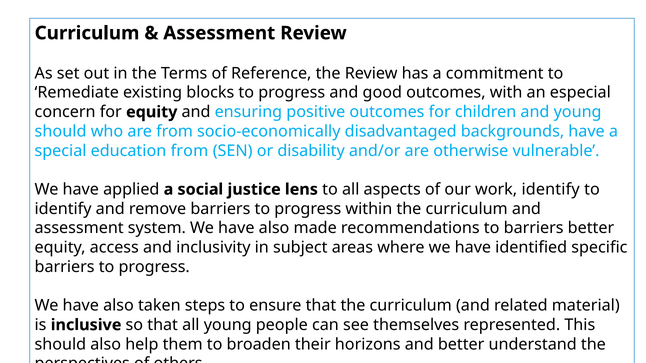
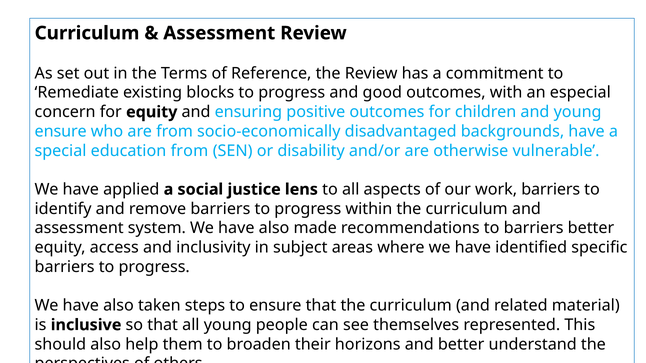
should: should -> ensure (61, 131)
work identify: identify -> barriers (551, 190)
